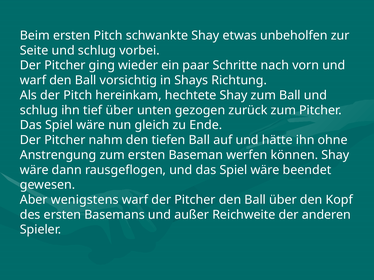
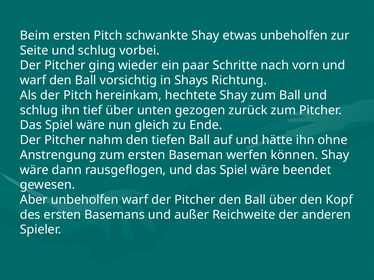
Aber wenigstens: wenigstens -> unbeholfen (85, 200)
